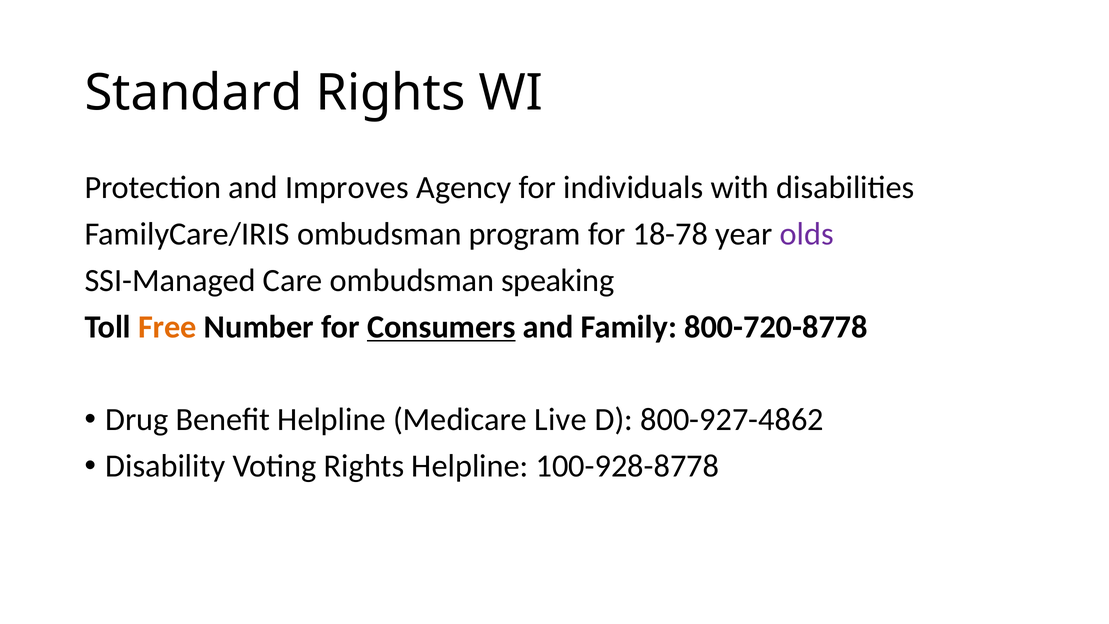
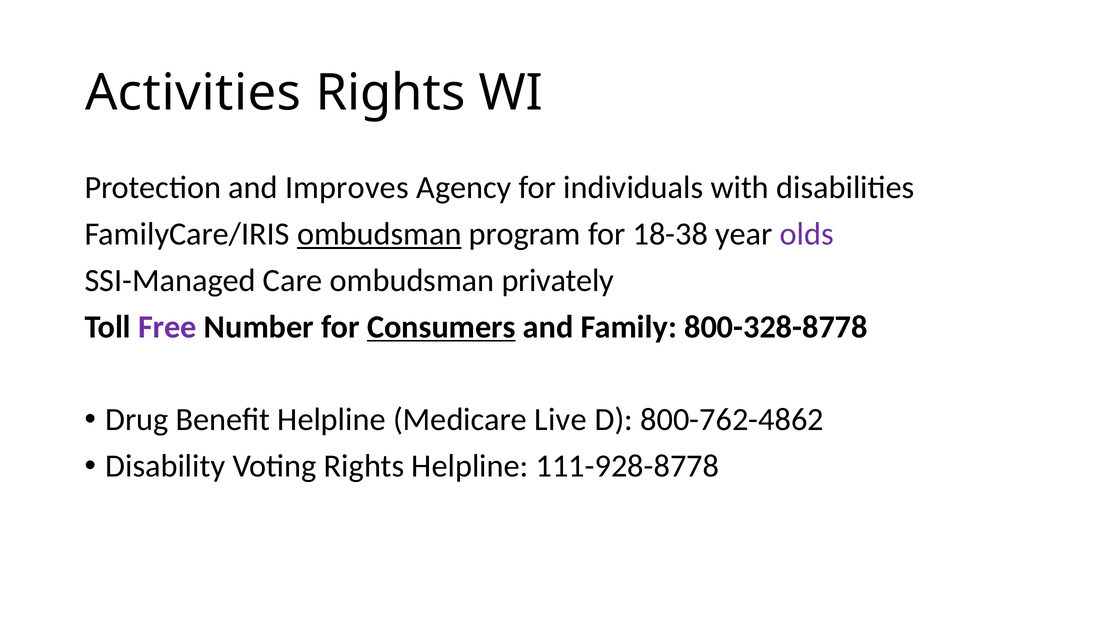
Standard: Standard -> Activities (193, 93)
ombudsman underline: none -> present (379, 234)
18-78: 18-78 -> 18-38 (670, 234)
speaking: speaking -> privately (558, 280)
Free colour: orange -> purple (167, 327)
800-720-8778: 800-720-8778 -> 800-328-8778 (776, 327)
800-927-4862: 800-927-4862 -> 800-762-4862 (732, 420)
100-928-8778: 100-928-8778 -> 111-928-8778 (627, 466)
